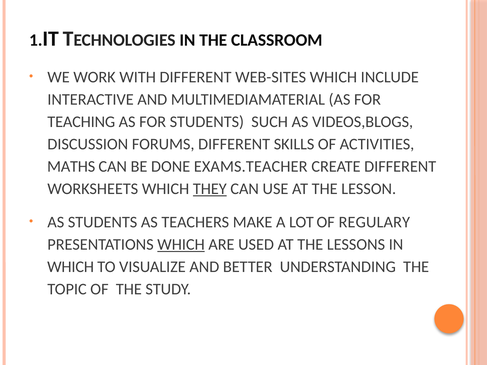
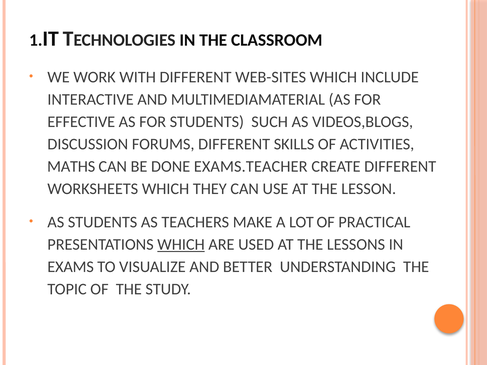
TEACHING: TEACHING -> EFFECTIVE (81, 122)
THEY underline: present -> none (210, 189)
REGULARY: REGULARY -> PRACTICAL (374, 222)
WHICH: WHICH -> EXAMS (71, 267)
